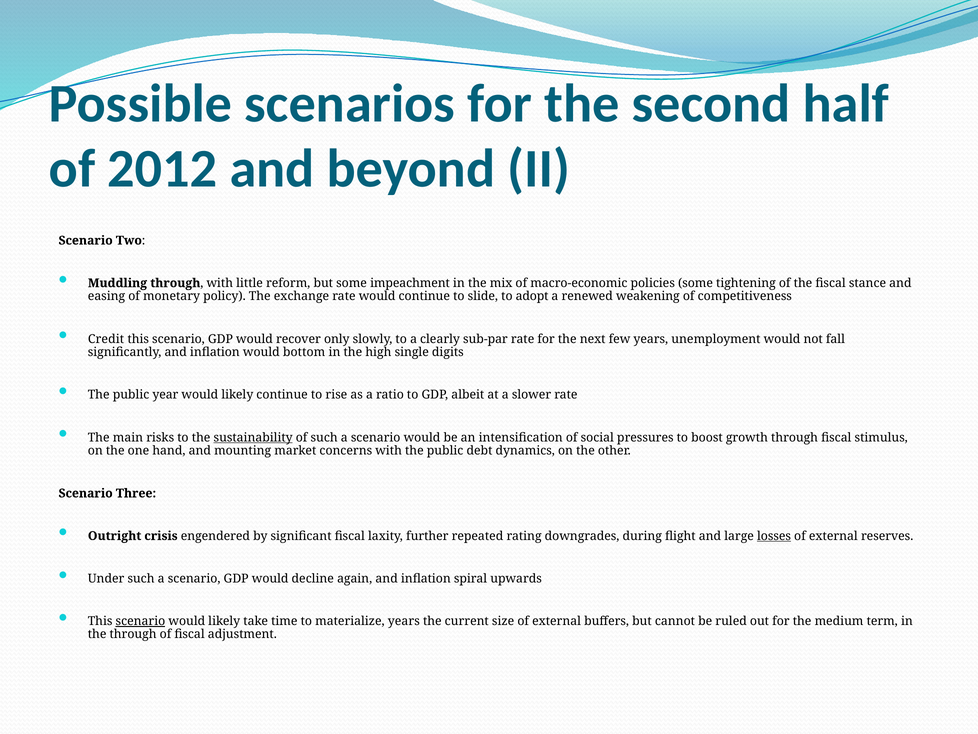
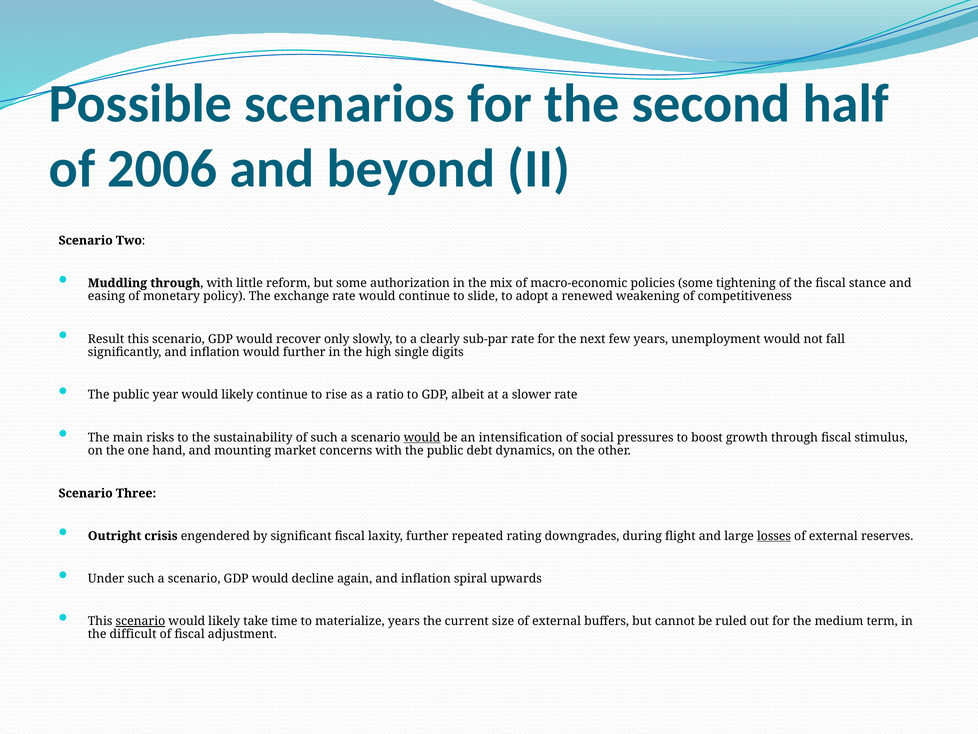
2012: 2012 -> 2006 (162, 169)
impeachment: impeachment -> authorization (410, 283)
Credit: Credit -> Result (106, 339)
would bottom: bottom -> further (304, 352)
sustainability underline: present -> none (253, 437)
would underline: none -> present (422, 437)
the through: through -> difficult (133, 634)
